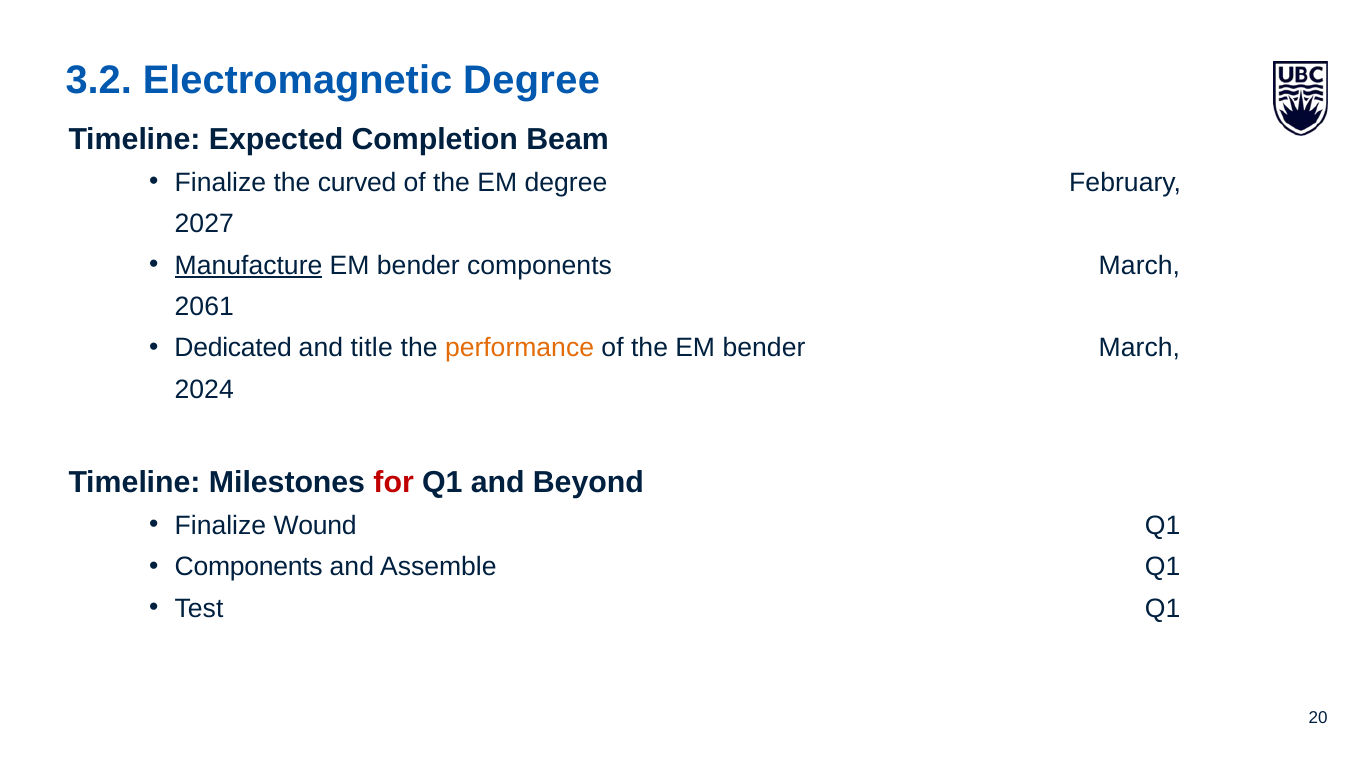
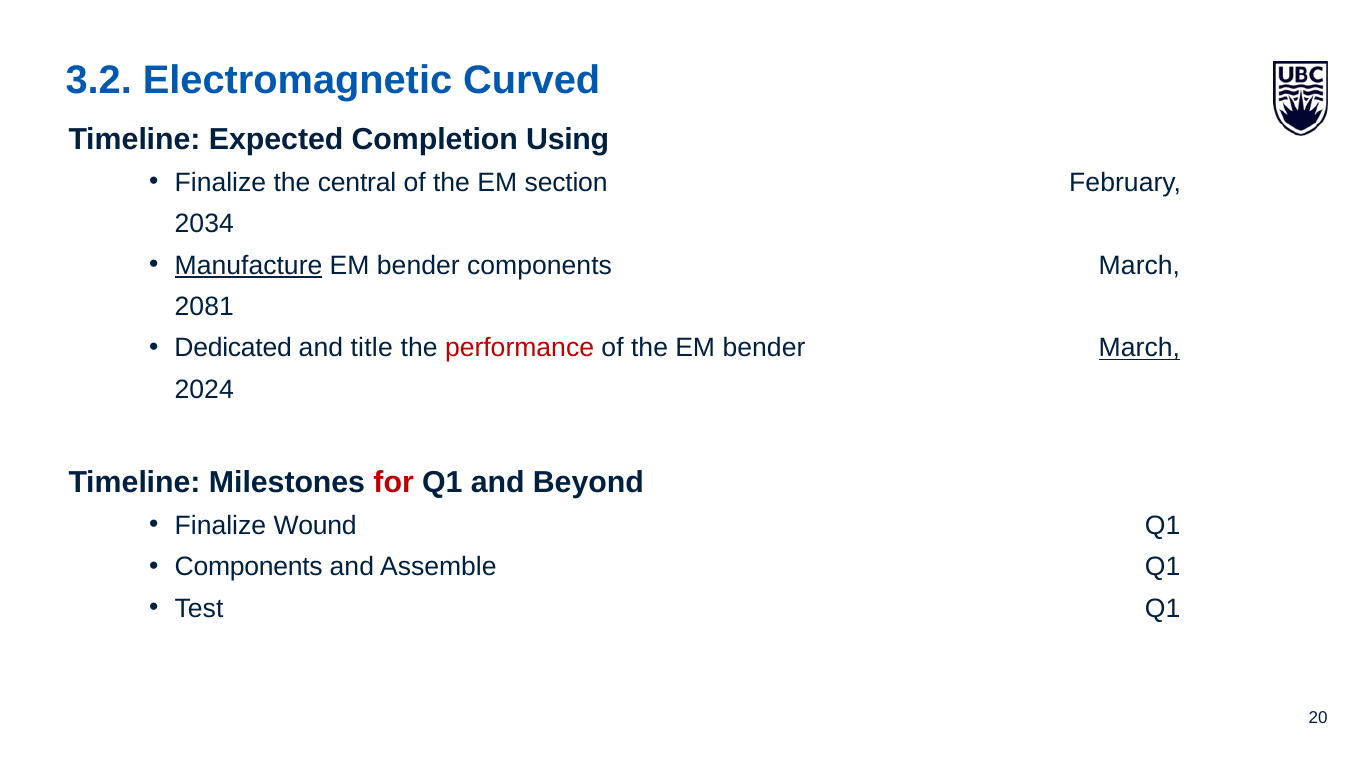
Electromagnetic Degree: Degree -> Curved (532, 80)
Beam: Beam -> Using (568, 139)
curved: curved -> central (357, 183)
EM degree: degree -> section (566, 183)
2027: 2027 -> 2034 (204, 224)
2061: 2061 -> 2081 (204, 307)
performance colour: orange -> red (520, 348)
March underline: none -> present (1139, 348)
